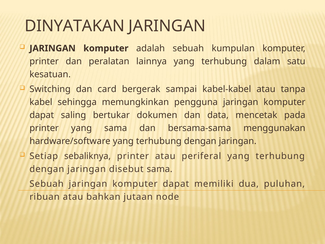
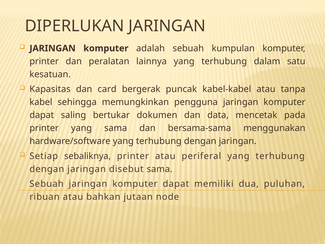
DINYATAKAN: DINYATAKAN -> DIPERLUKAN (75, 26)
Switching: Switching -> Kapasitas (50, 89)
sampai: sampai -> puncak (181, 89)
